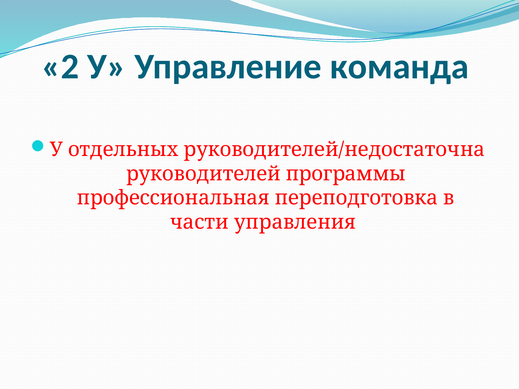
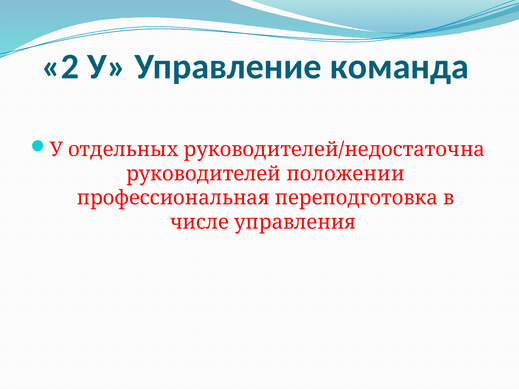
программы: программы -> положении (346, 174)
части: части -> числе (200, 222)
